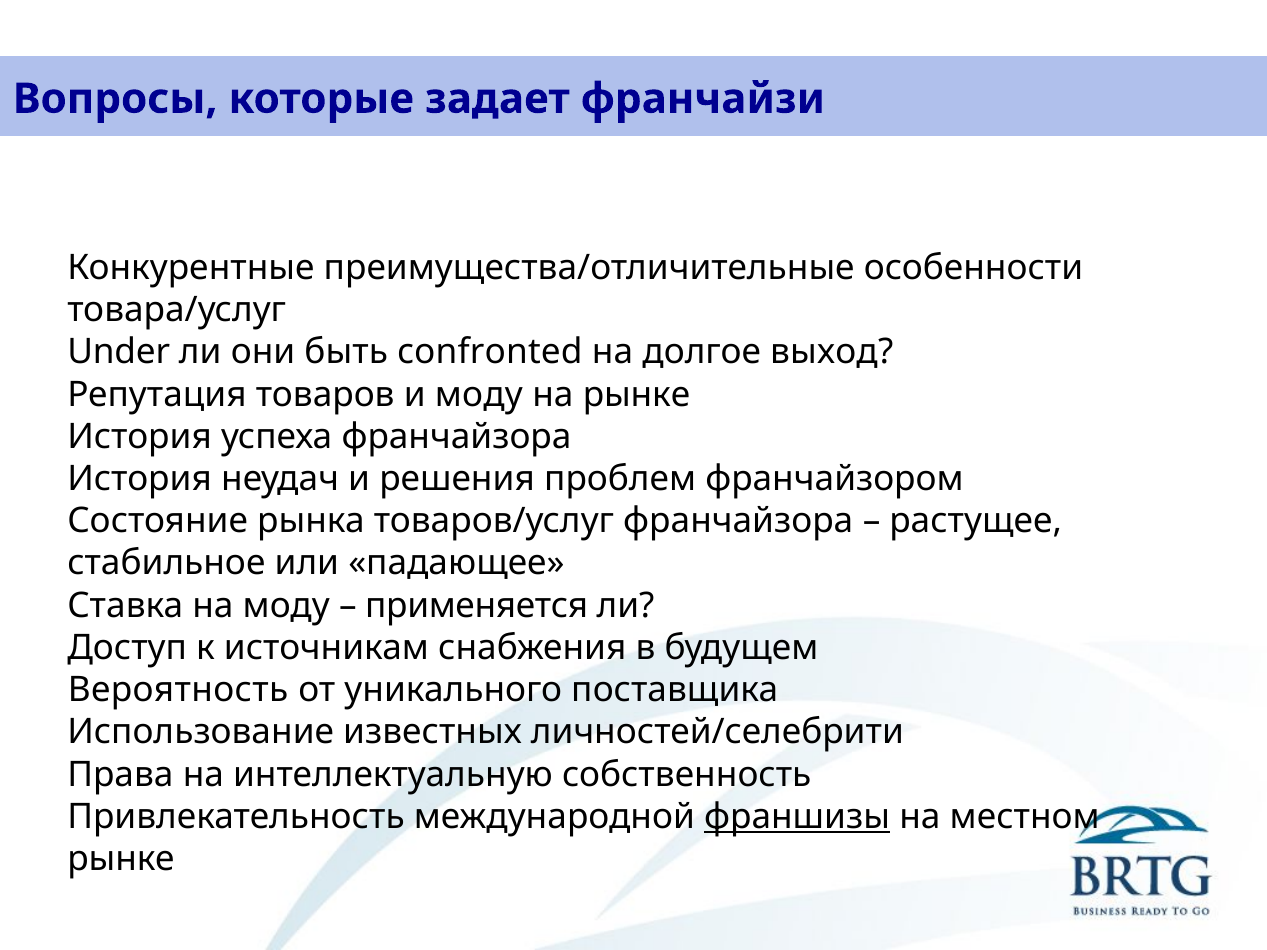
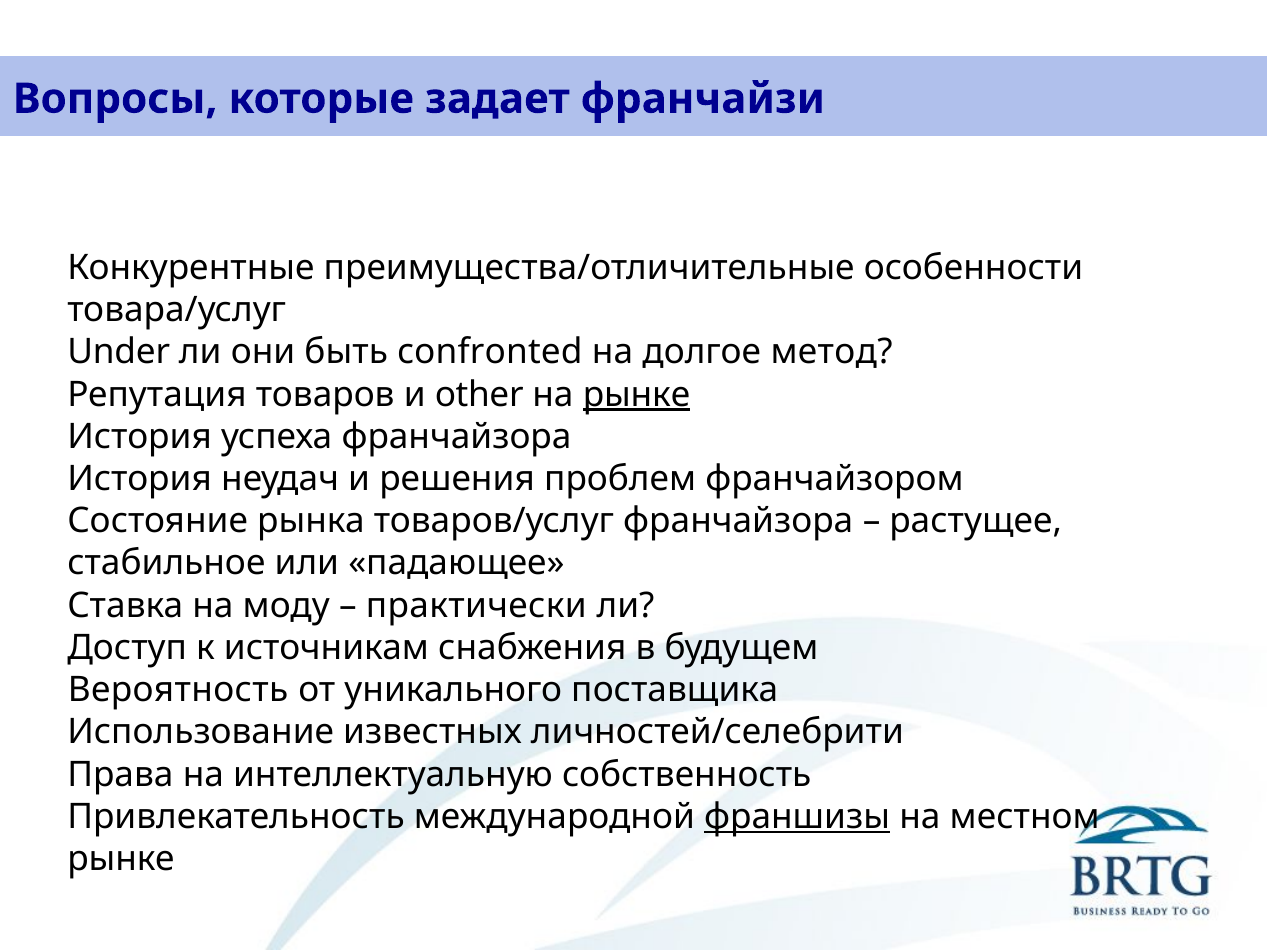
выход: выход -> метод (832, 352)
и моду: моду -> other (479, 395)
рынке underline: none -> present (636, 395)
применяется: применяется -> практически (476, 606)
